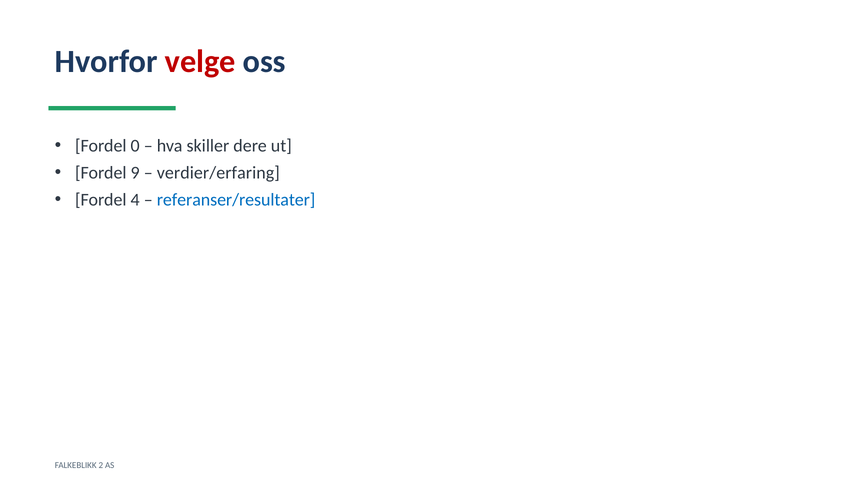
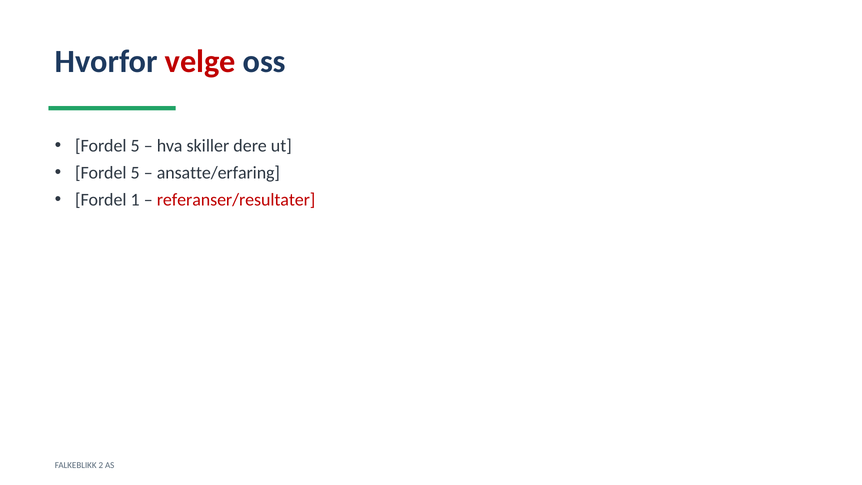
0: 0 -> 5 (135, 146)
9: 9 -> 5 (135, 173)
verdier/erfaring: verdier/erfaring -> ansatte/erfaring (218, 173)
4: 4 -> 1 (135, 200)
referanser/resultater colour: blue -> red (236, 200)
